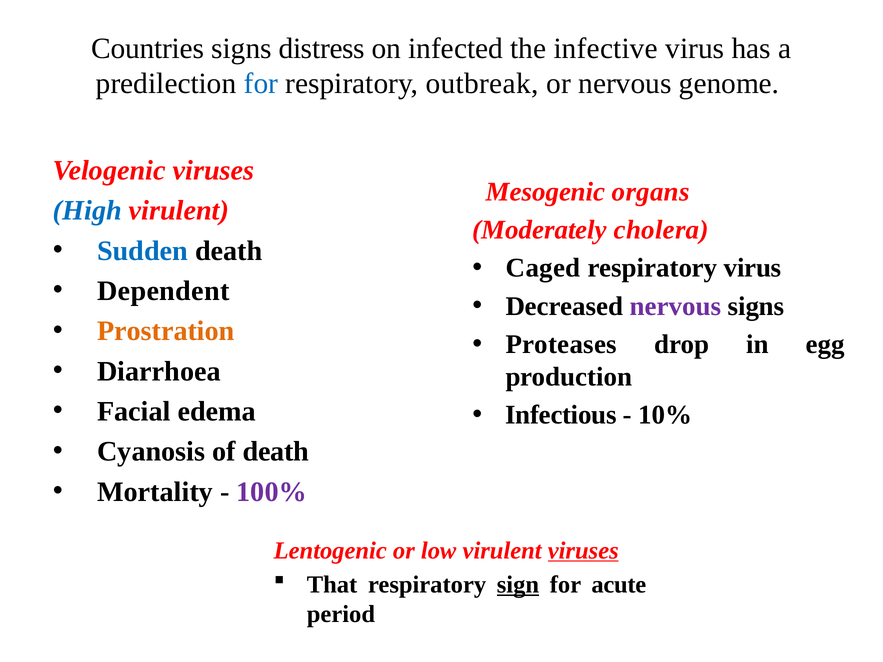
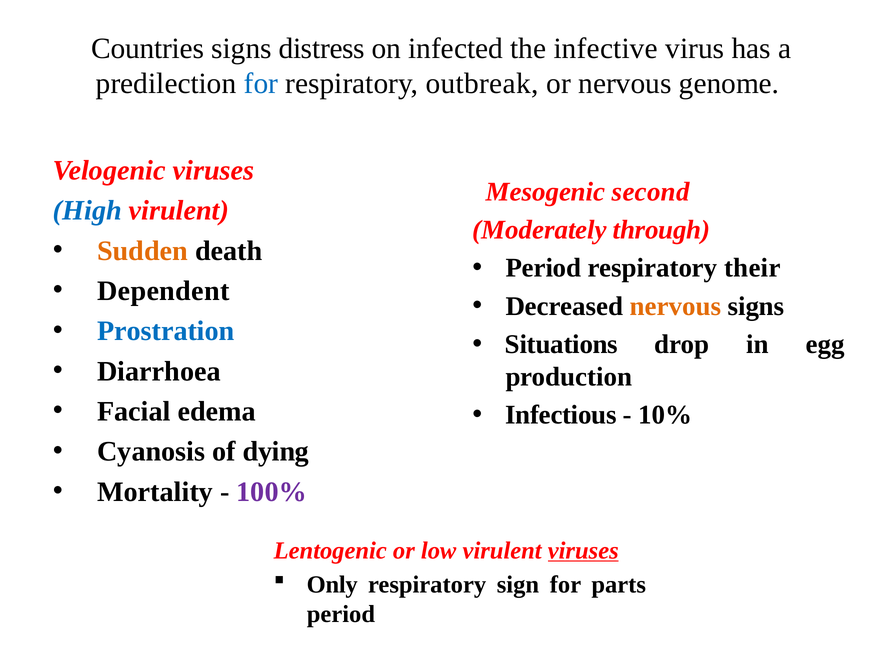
organs: organs -> second (651, 192)
cholera: cholera -> through (661, 230)
Sudden colour: blue -> orange (143, 251)
Caged: Caged -> Period (543, 268)
respiratory virus: virus -> their (752, 268)
nervous colour: purple -> orange (675, 306)
Prostration colour: orange -> blue (166, 331)
Proteases: Proteases -> Situations (561, 345)
of death: death -> dying (276, 452)
That: That -> Only (332, 585)
sign underline: present -> none (518, 585)
acute: acute -> parts (619, 585)
